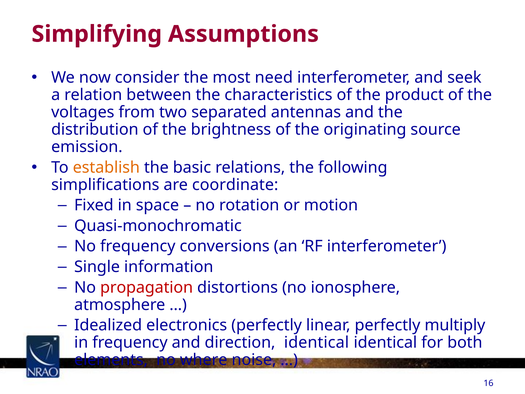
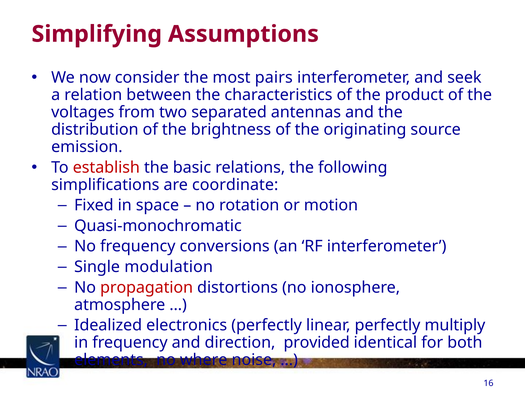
need: need -> pairs (274, 77)
establish colour: orange -> red (106, 167)
information: information -> modulation (169, 267)
direction identical: identical -> provided (317, 342)
